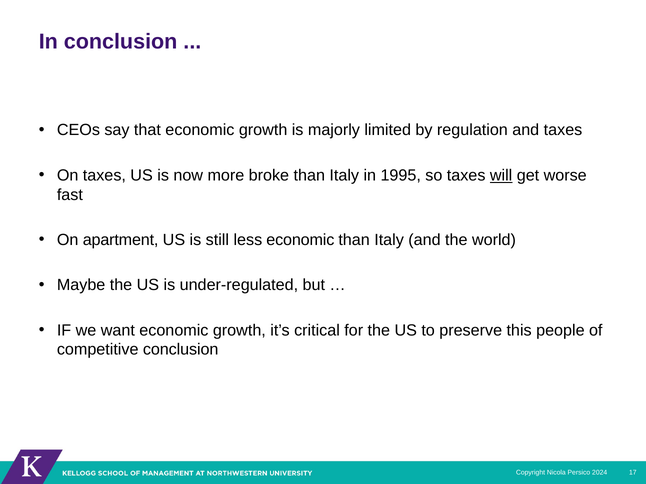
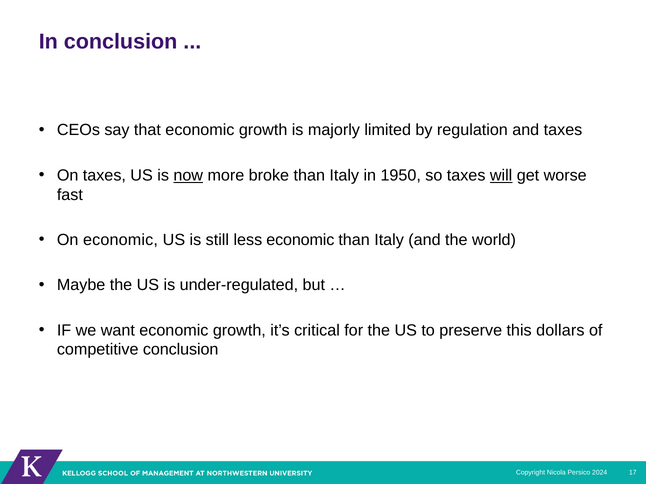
now underline: none -> present (188, 176)
1995: 1995 -> 1950 (401, 176)
On apartment: apartment -> economic (120, 240)
people: people -> dollars (560, 331)
